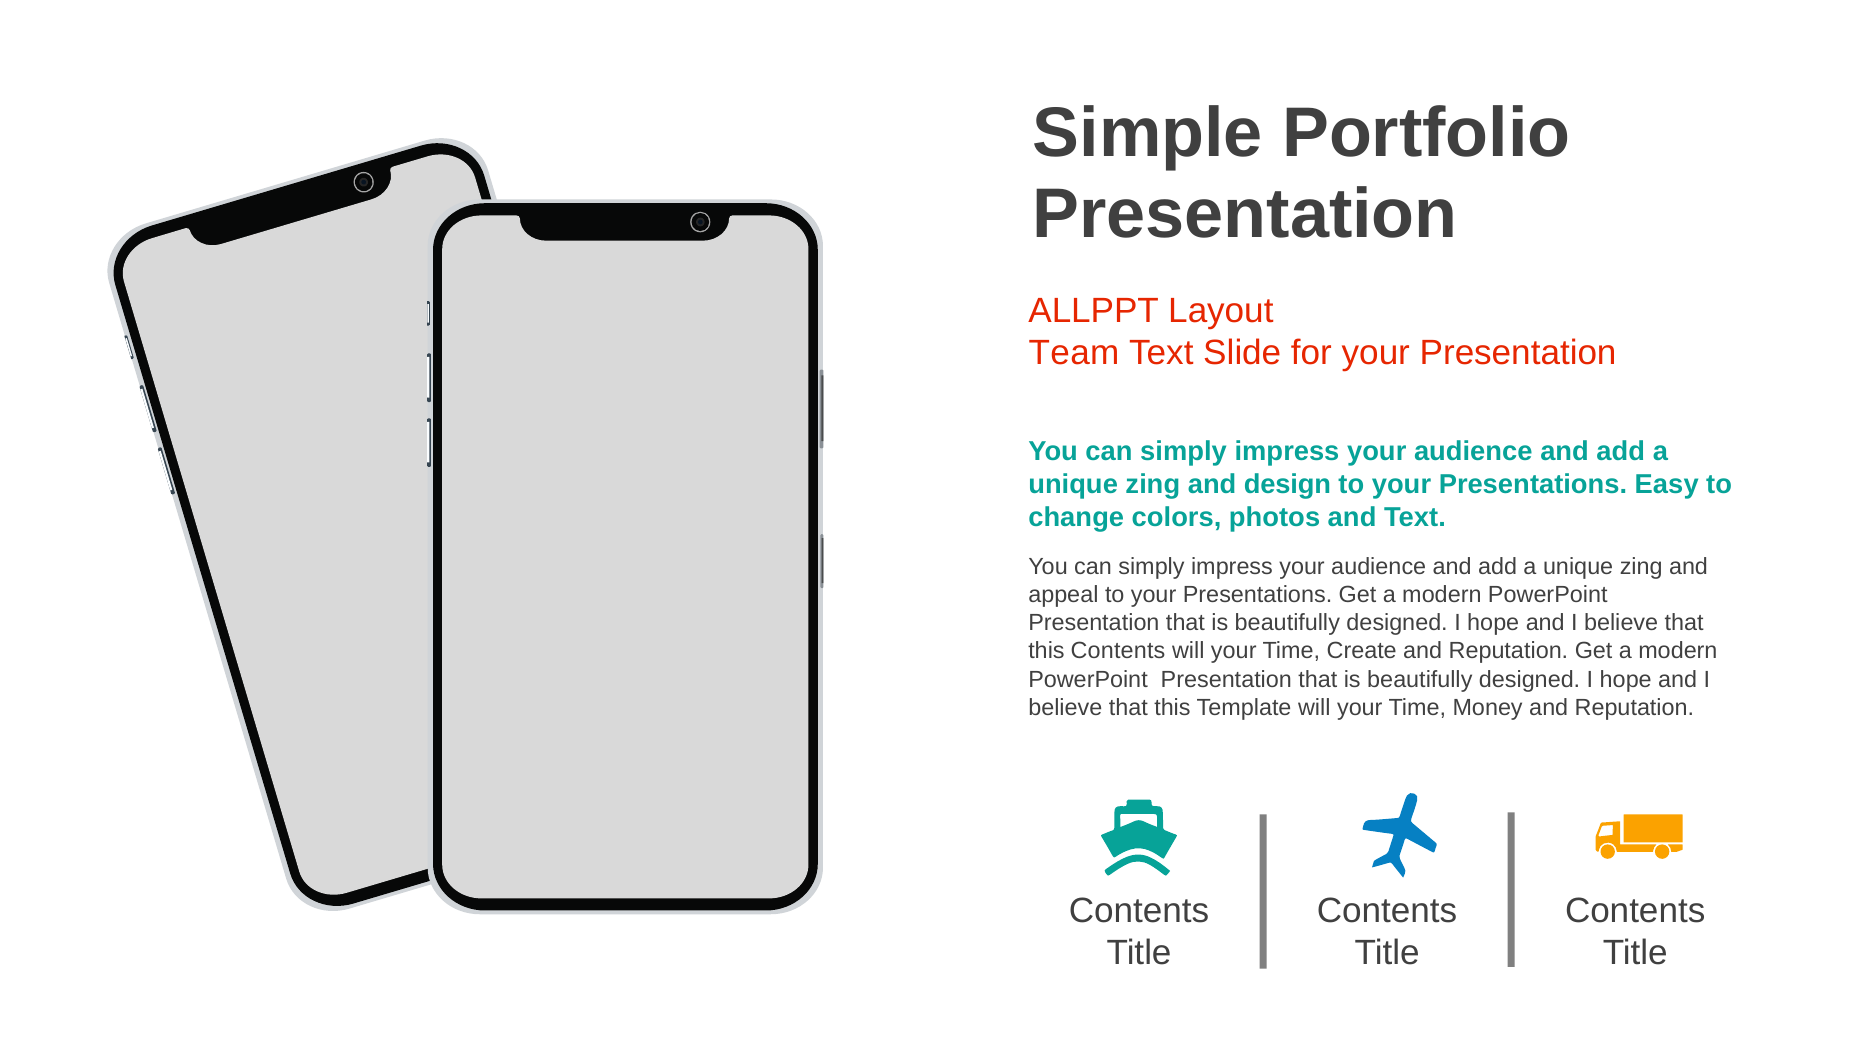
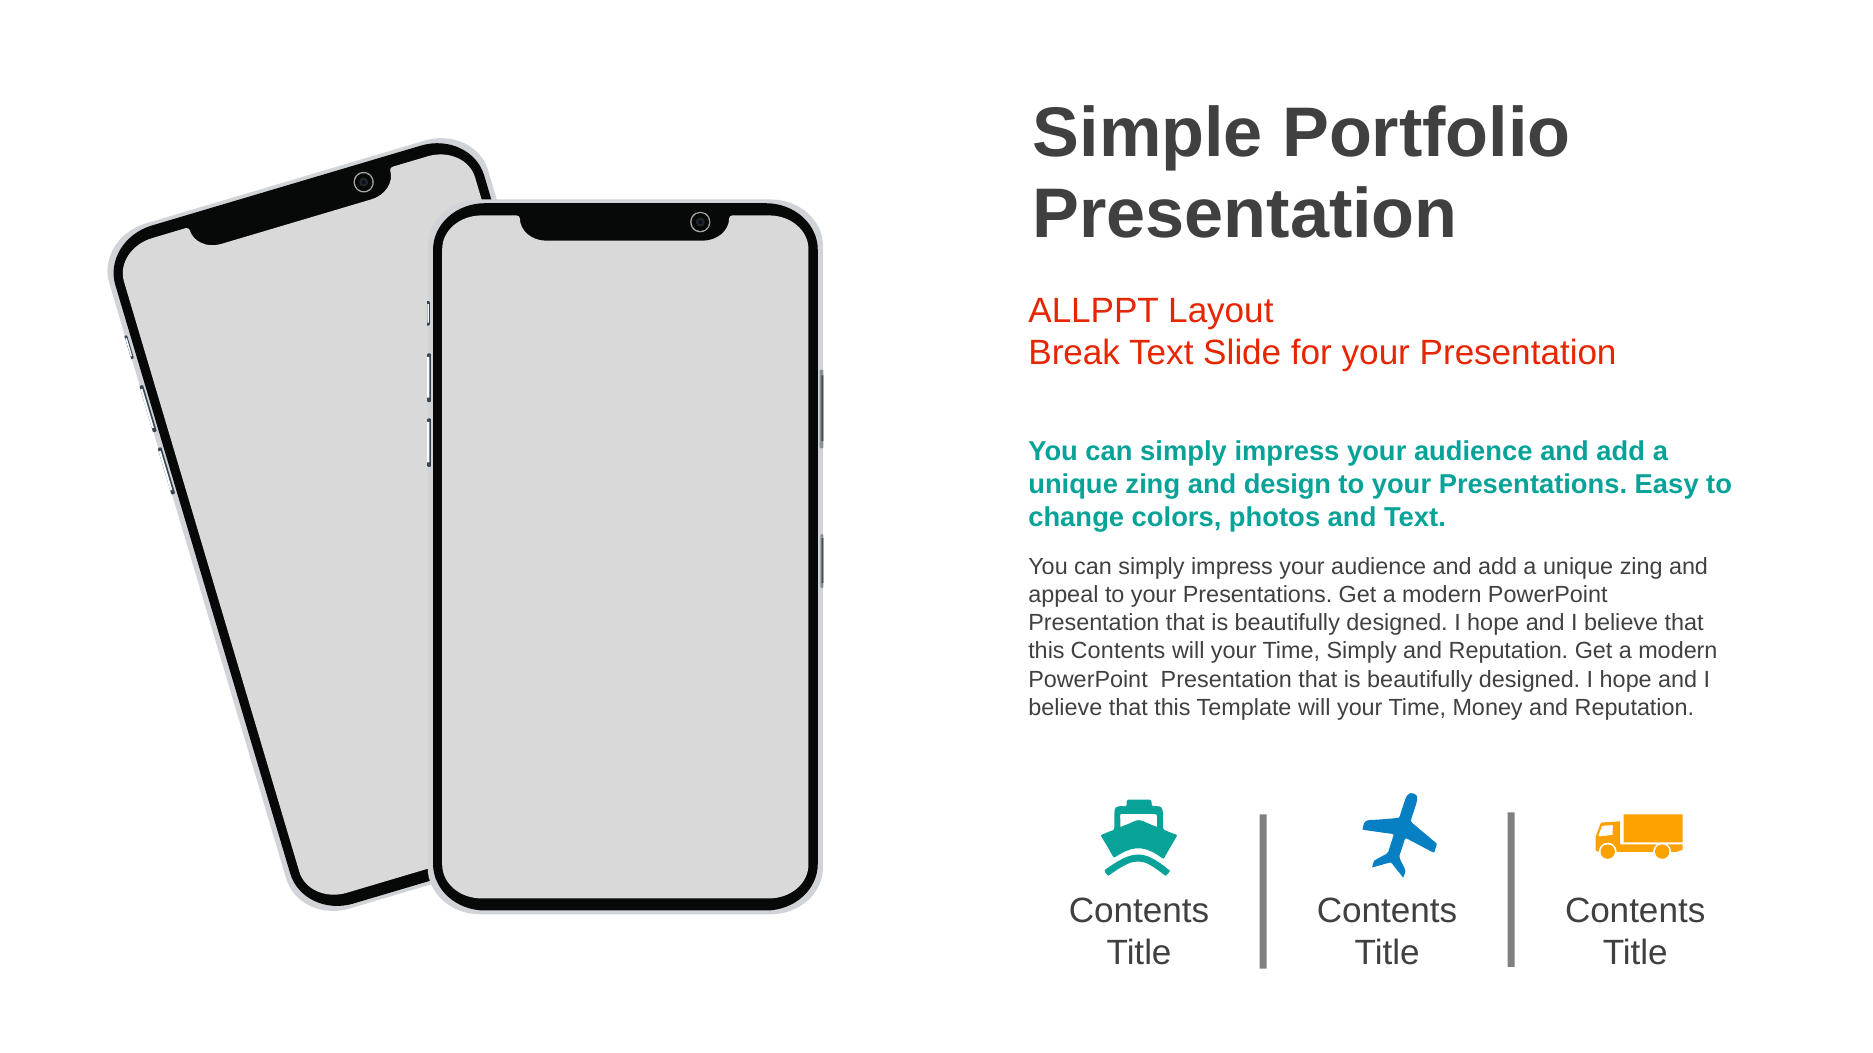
Team: Team -> Break (1074, 353)
Time Create: Create -> Simply (1362, 652)
